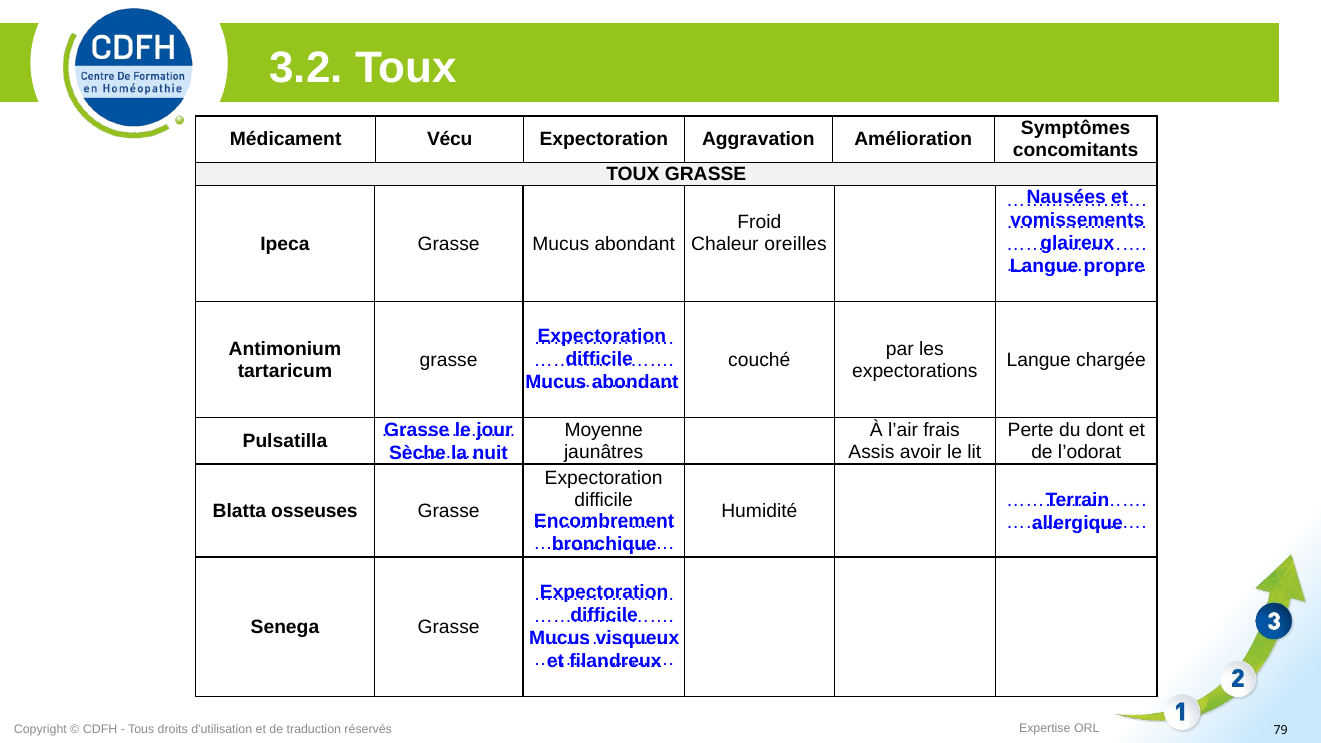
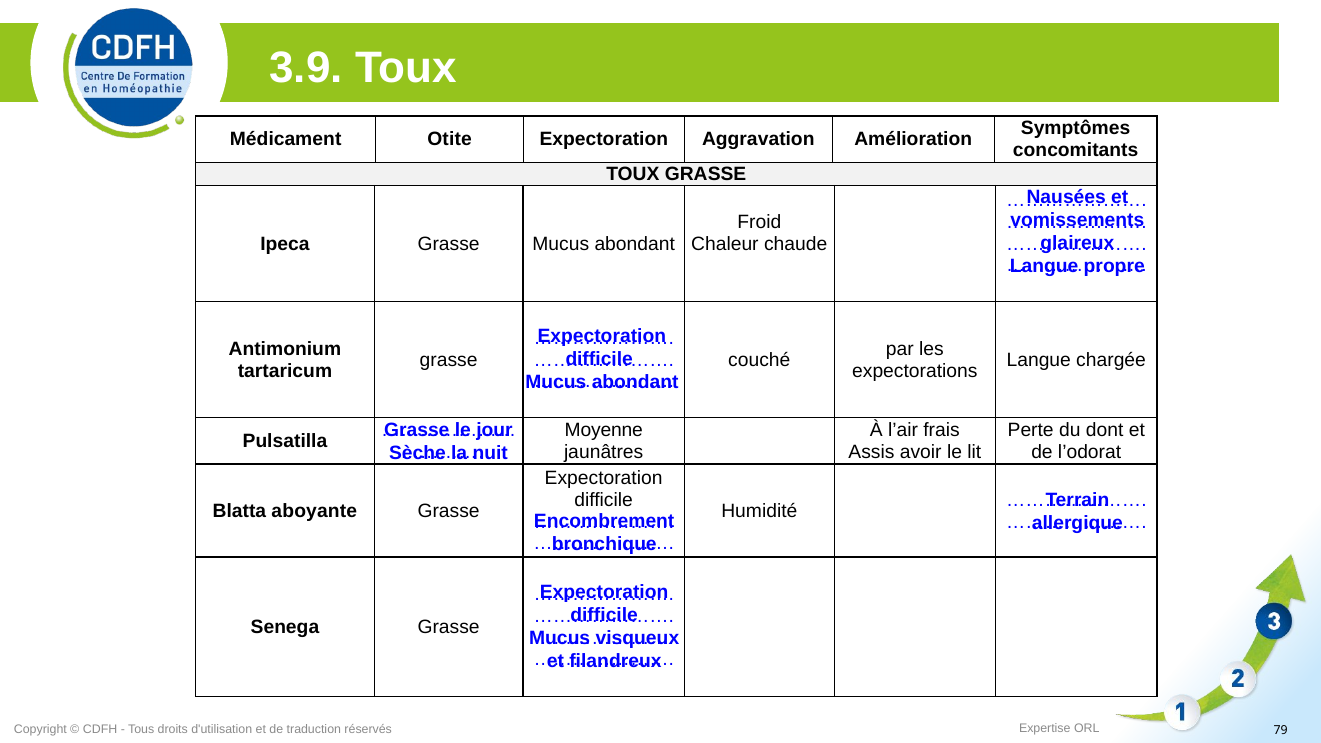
3.2: 3.2 -> 3.9 (306, 68)
Vécu: Vécu -> Otite (450, 139)
oreilles: oreilles -> chaude (796, 244)
osseuses: osseuses -> aboyante (314, 511)
